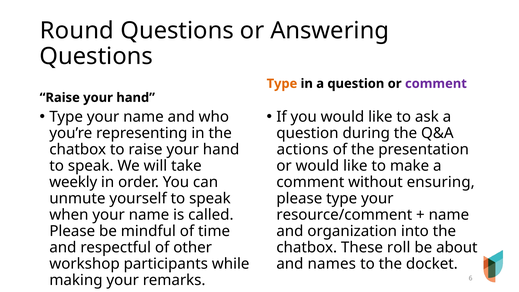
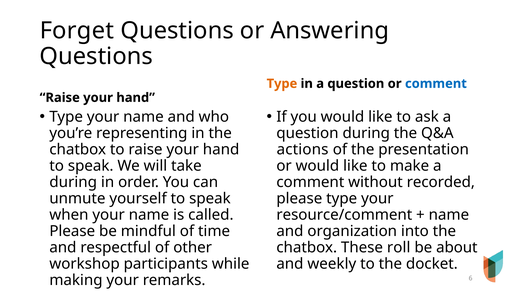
Round: Round -> Forget (77, 31)
comment colour: purple -> blue (436, 84)
weekly: weekly -> during (73, 182)
ensuring: ensuring -> recorded (441, 182)
names: names -> weekly (332, 264)
